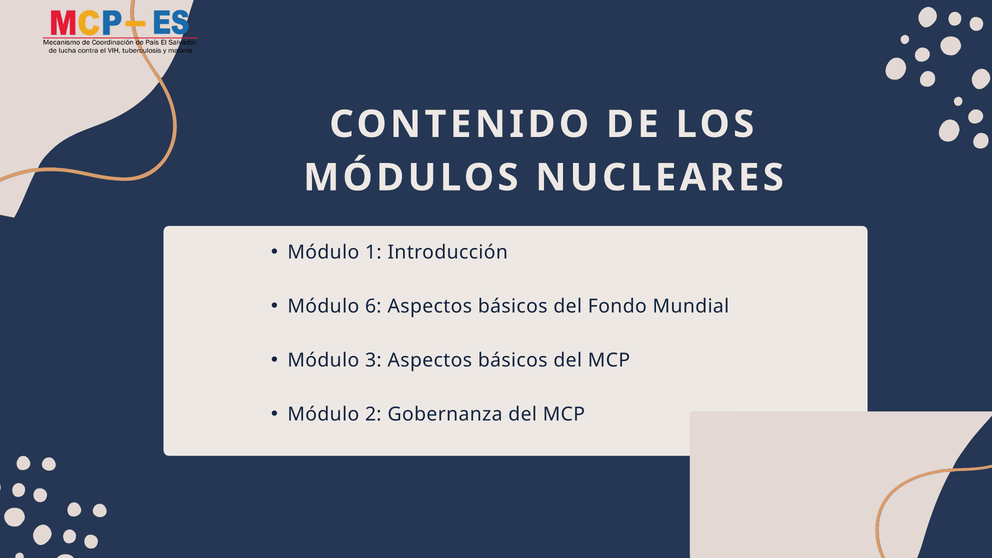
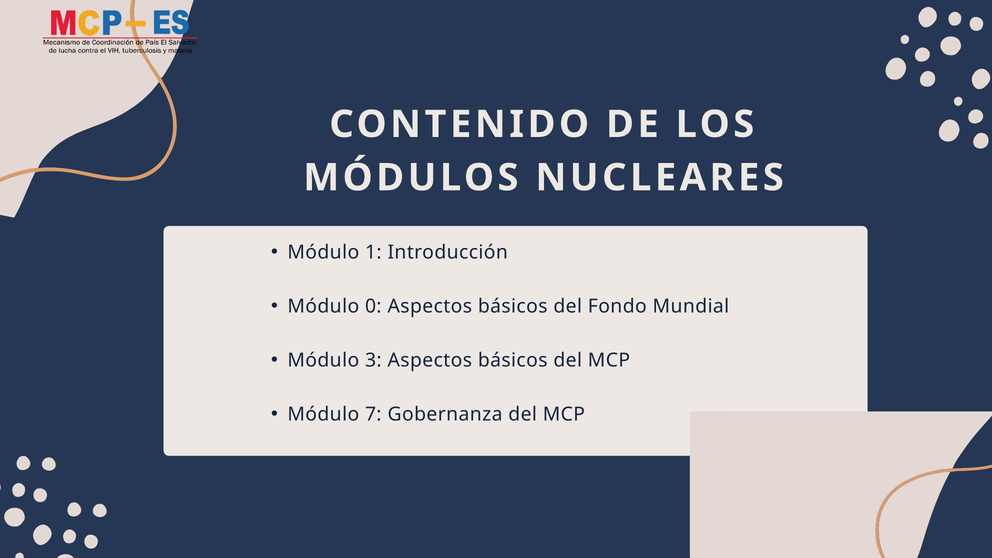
6: 6 -> 0 (373, 306)
2: 2 -> 7 (373, 415)
